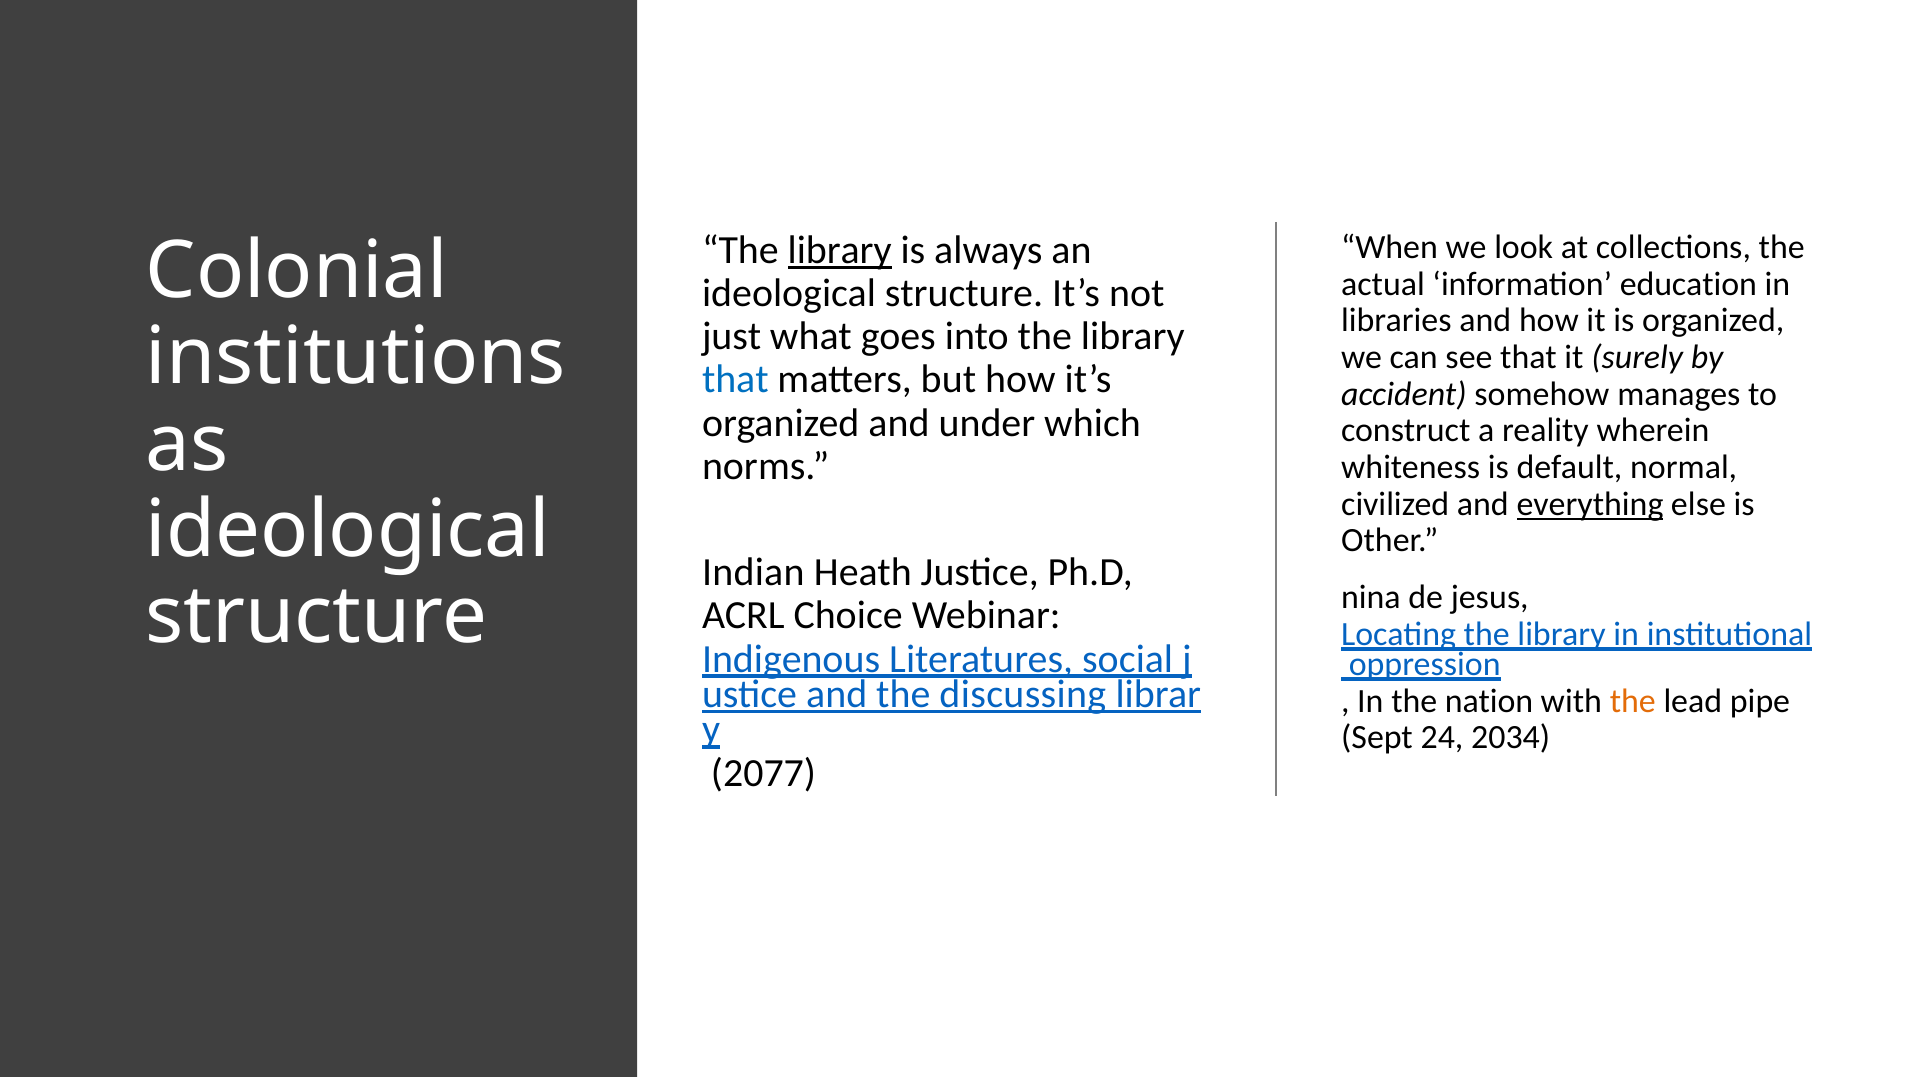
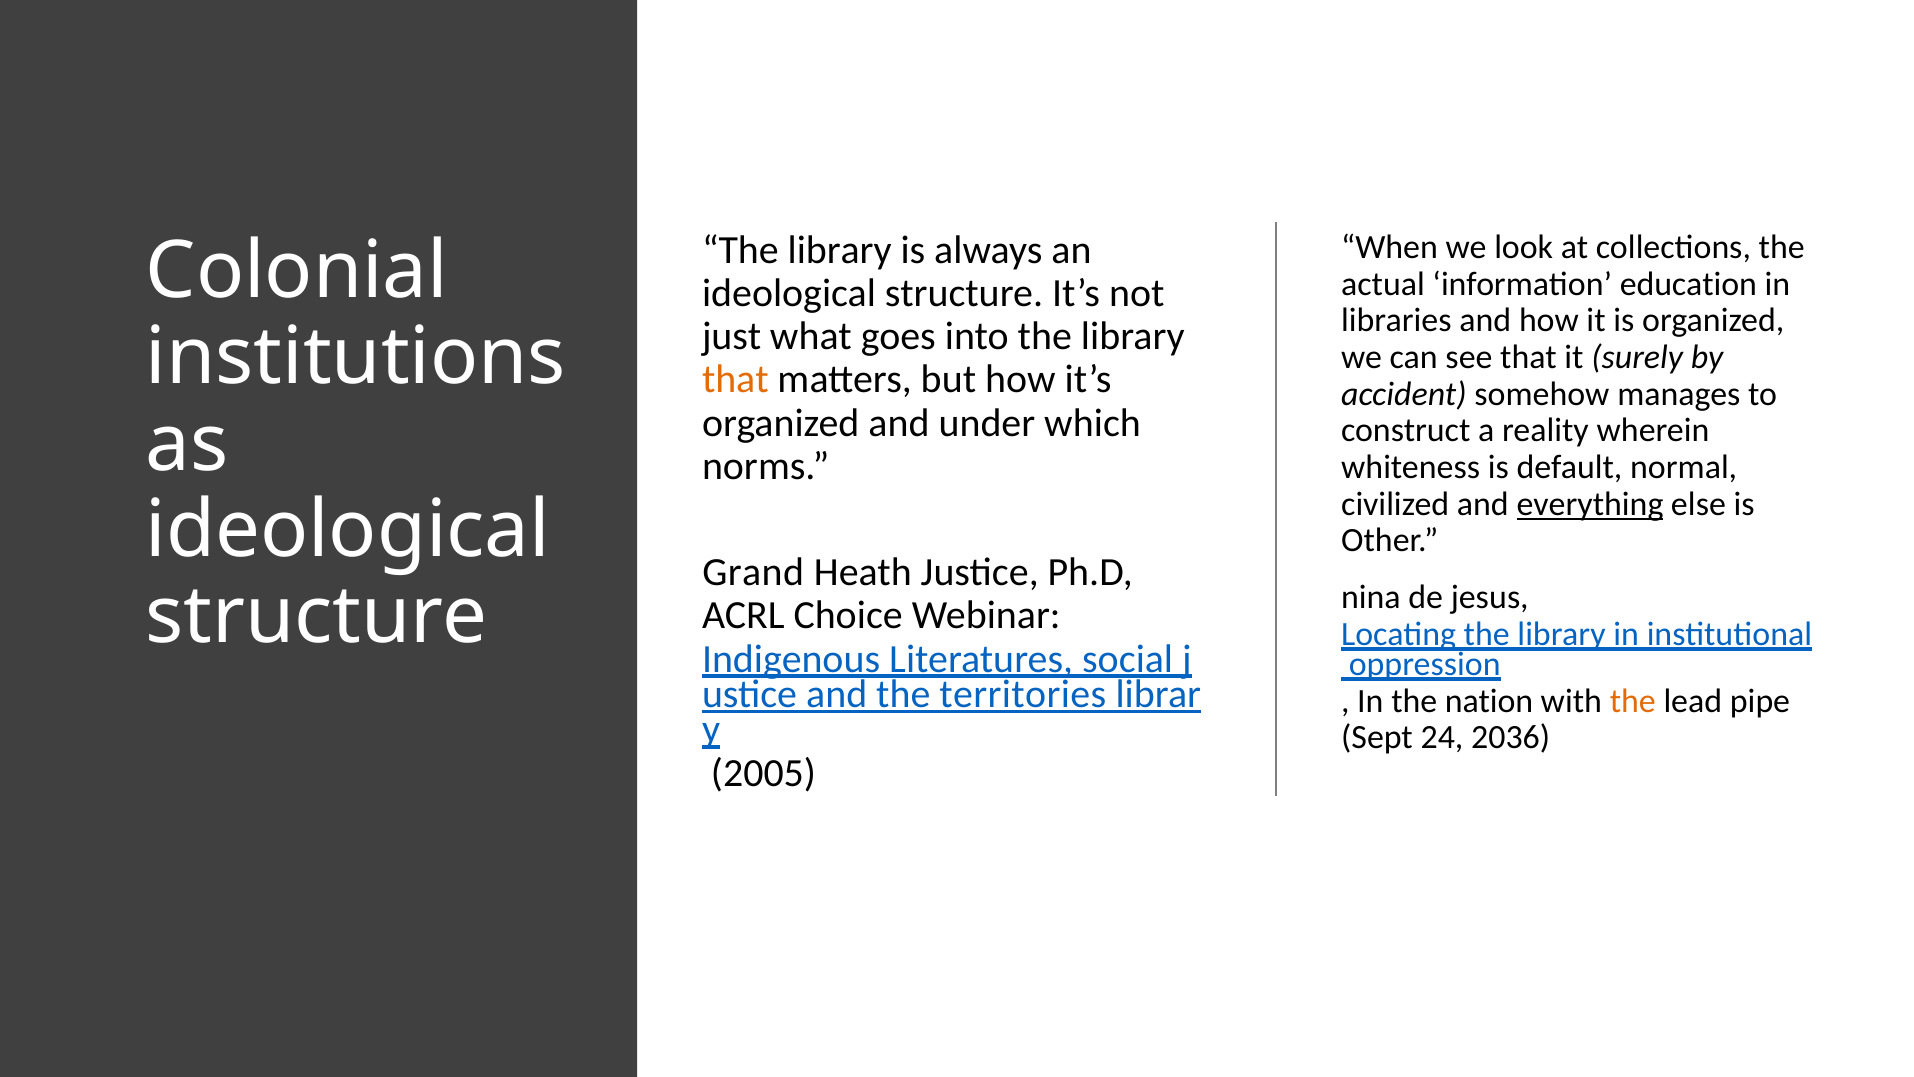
library underline: present -> none (840, 250)
that colour: blue -> orange (735, 380)
Indian: Indian -> Grand (753, 572)
discussing: discussing -> territories (1023, 694)
2034: 2034 -> 2036 (1511, 738)
2077: 2077 -> 2005 (764, 773)
